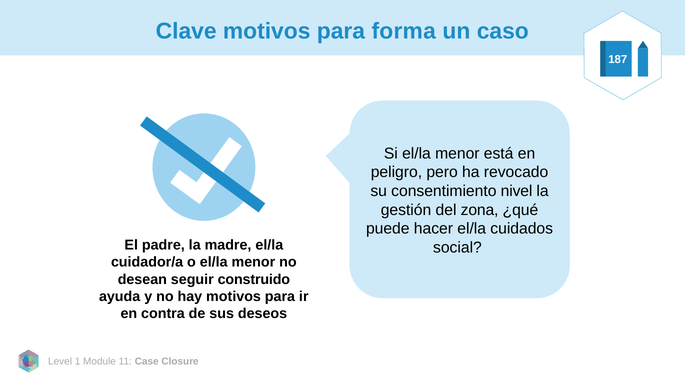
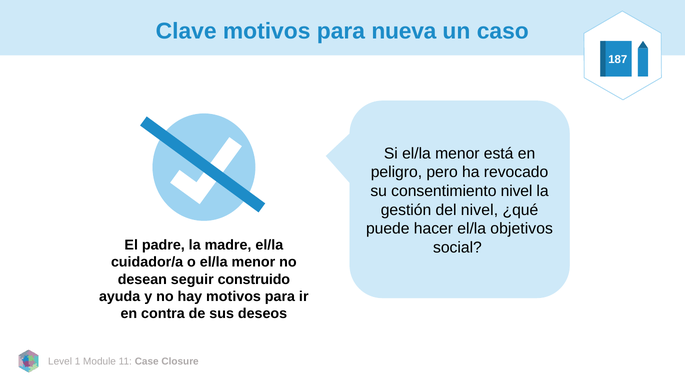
forma: forma -> nueva (404, 31)
del zona: zona -> nivel (479, 210)
cuidados: cuidados -> objetivos (522, 229)
